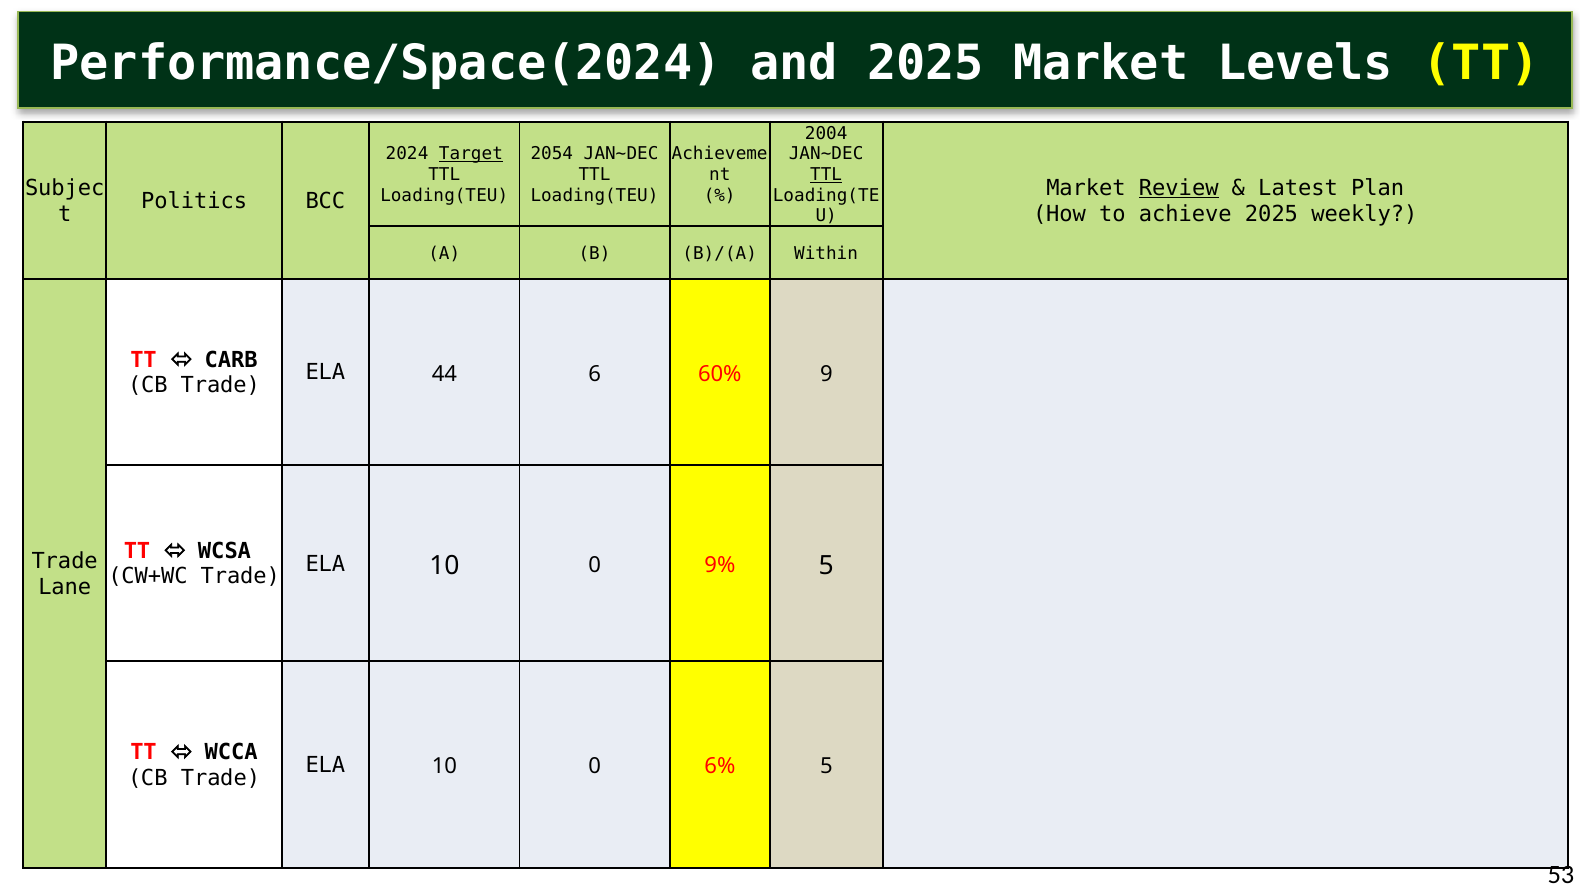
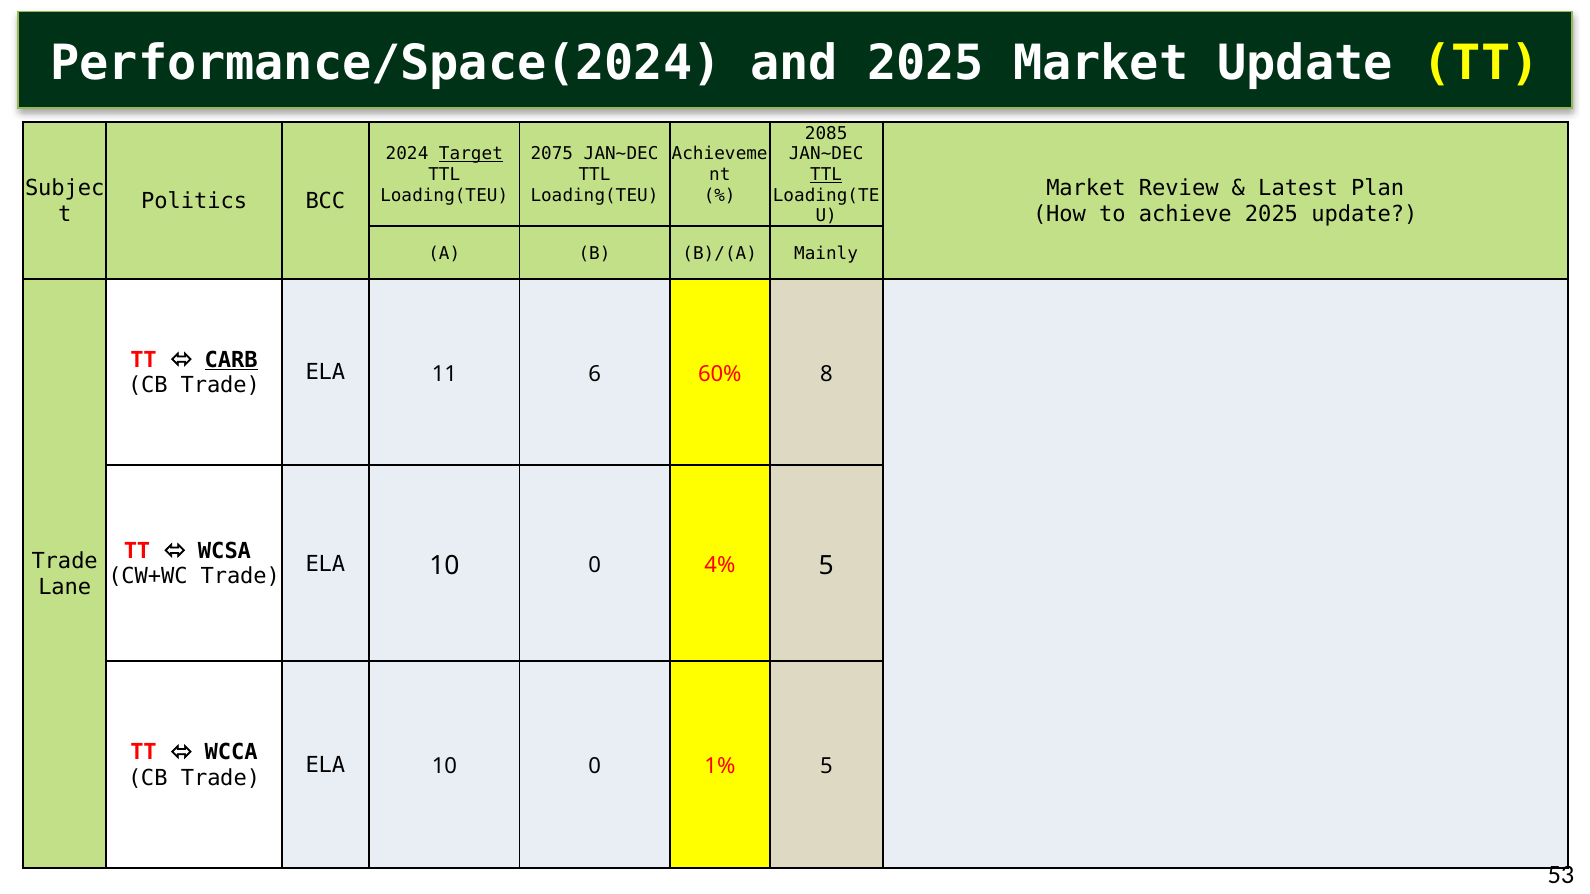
Market Levels: Levels -> Update (1305, 63)
2004: 2004 -> 2085 (826, 133)
2054: 2054 -> 2075 (552, 154)
Review underline: present -> none (1179, 188)
2025 weekly: weekly -> update (1364, 214)
Within: Within -> Mainly (826, 253)
CARB underline: none -> present (231, 360)
44: 44 -> 11 (445, 374)
9: 9 -> 8 (826, 374)
9%: 9% -> 4% (720, 565)
6%: 6% -> 1% (720, 767)
